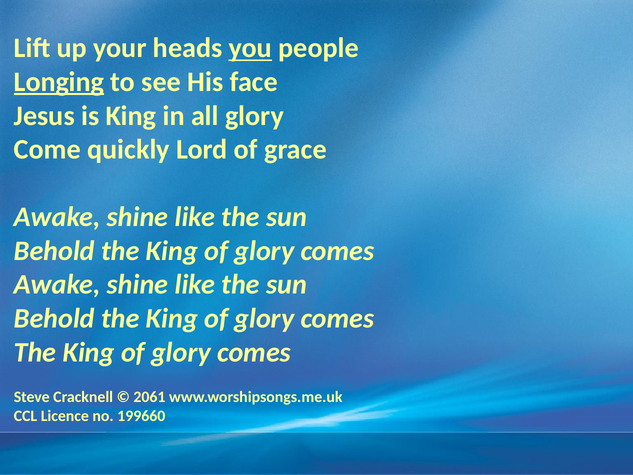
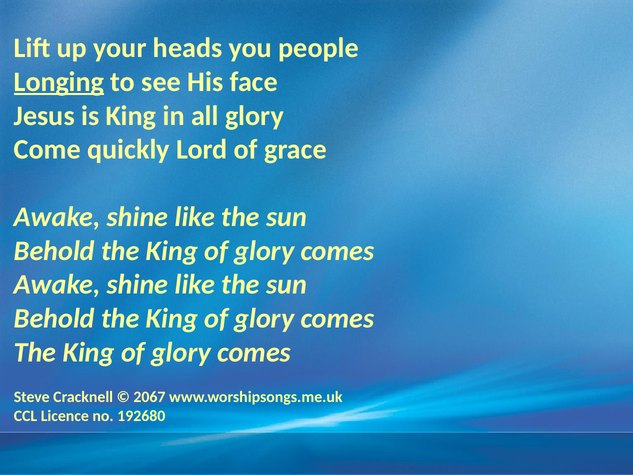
you underline: present -> none (250, 48)
2061: 2061 -> 2067 (149, 397)
199660: 199660 -> 192680 (141, 416)
